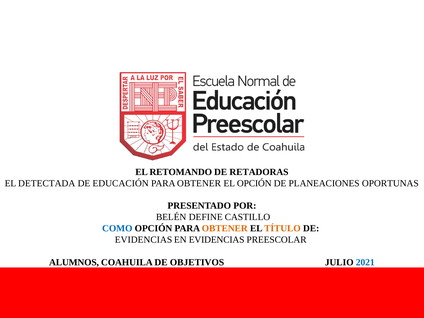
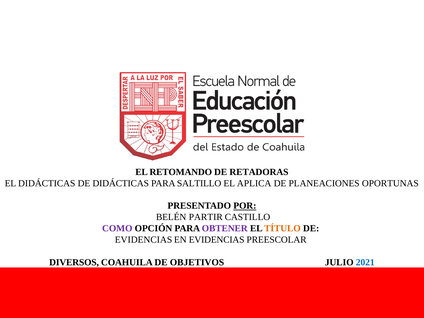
EL DETECTADA: DETECTADA -> DIDÁCTICAS (47, 183)
DE EDUCACIÓN: EDUCACIÓN -> DIDÁCTICAS (121, 183)
OBTENER: OBTENER -> SALTILLO (199, 183)
EL OPCIÓN: OPCIÓN -> APLICA (254, 183)
POR underline: none -> present (245, 206)
DEFINE: DEFINE -> PARTIR (206, 217)
COMO colour: blue -> purple (117, 228)
OBTENER colour: orange -> purple (225, 228)
ALUMNOS: ALUMNOS -> DIVERSOS (74, 262)
